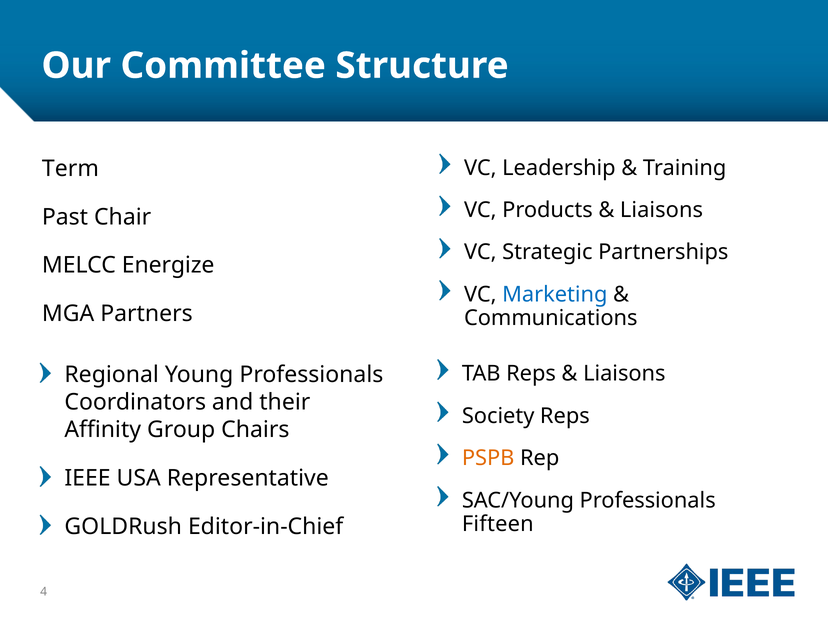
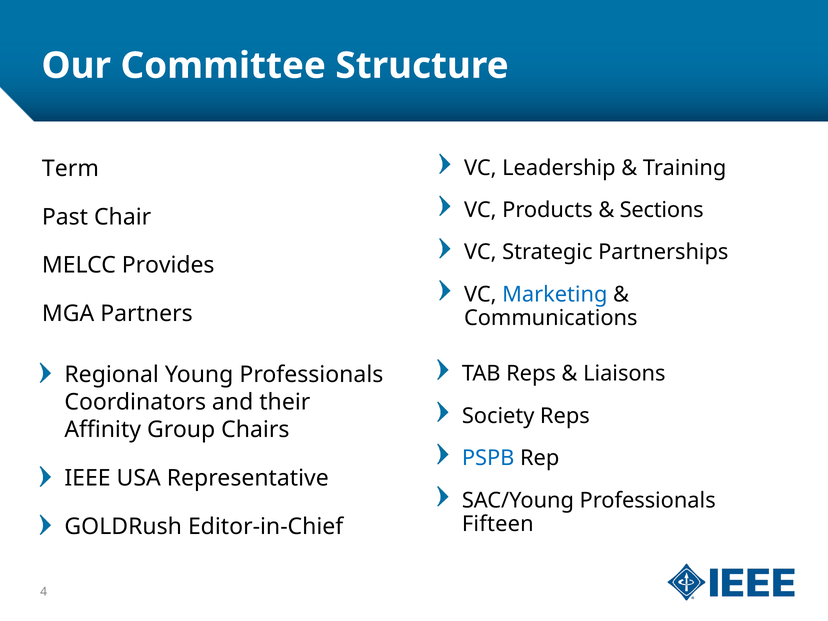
Liaisons: Liaisons -> Sections (662, 210)
Energize: Energize -> Provides (168, 265)
PSPB colour: orange -> blue (488, 458)
